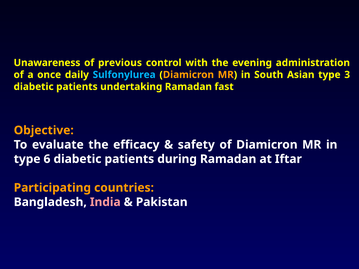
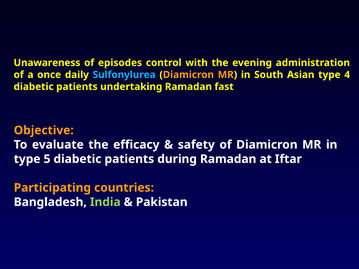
previous: previous -> episodes (120, 63)
3: 3 -> 4 (347, 75)
6: 6 -> 5 (47, 159)
India colour: pink -> light green (105, 202)
